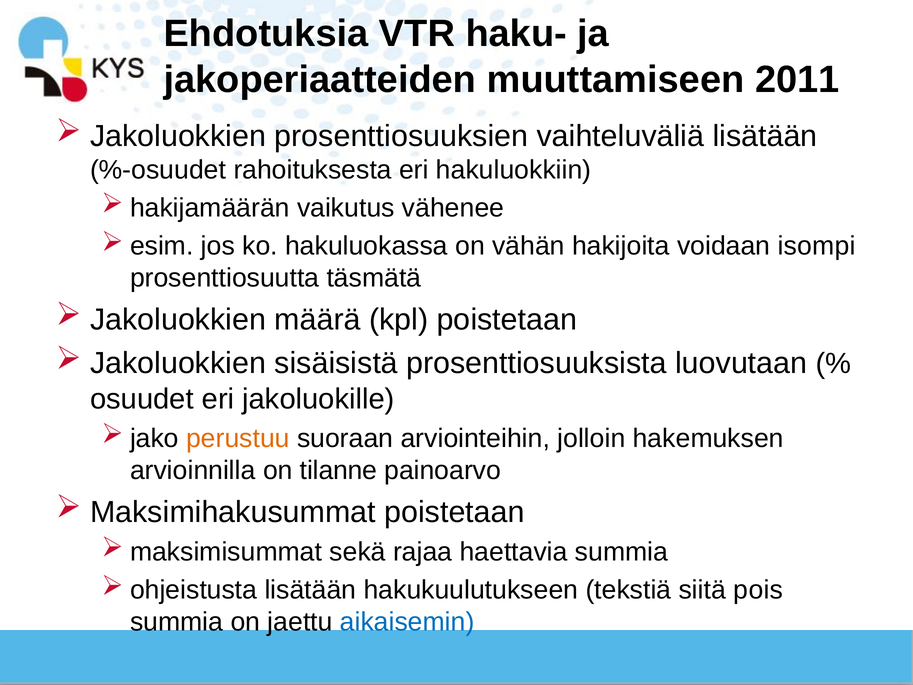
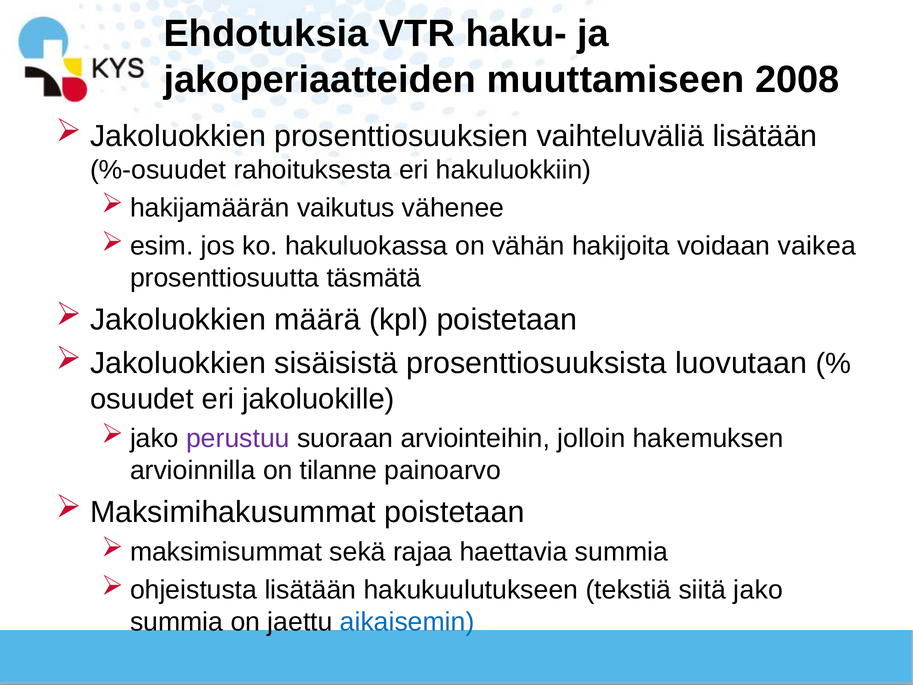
2011: 2011 -> 2008 (797, 80)
isompi: isompi -> vaikea (817, 246)
perustuu colour: orange -> purple (238, 438)
pois: pois -> jako (758, 590)
